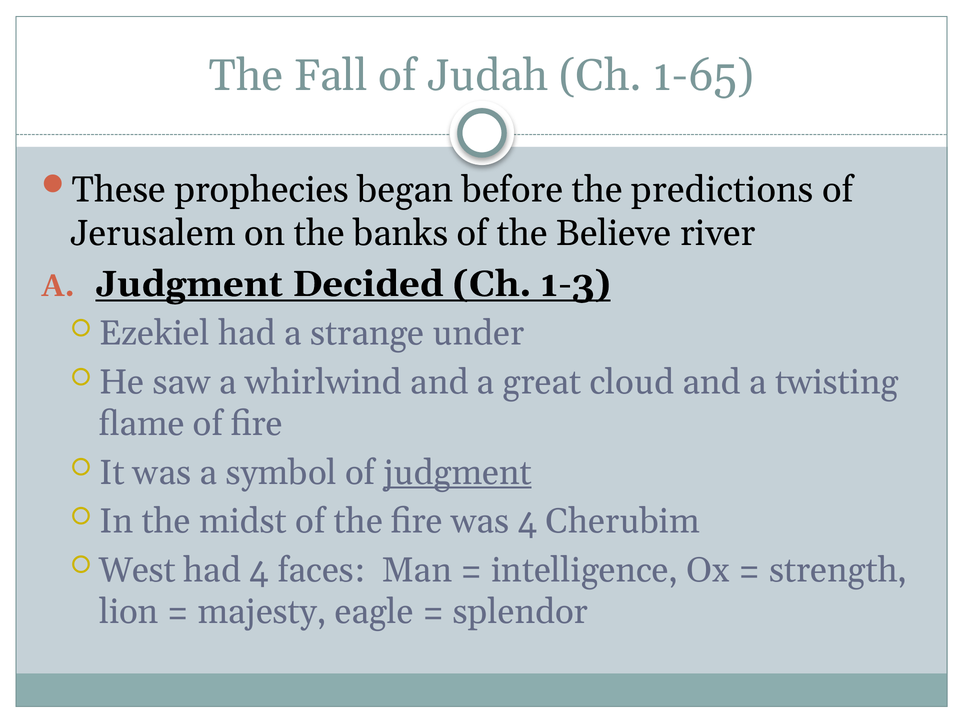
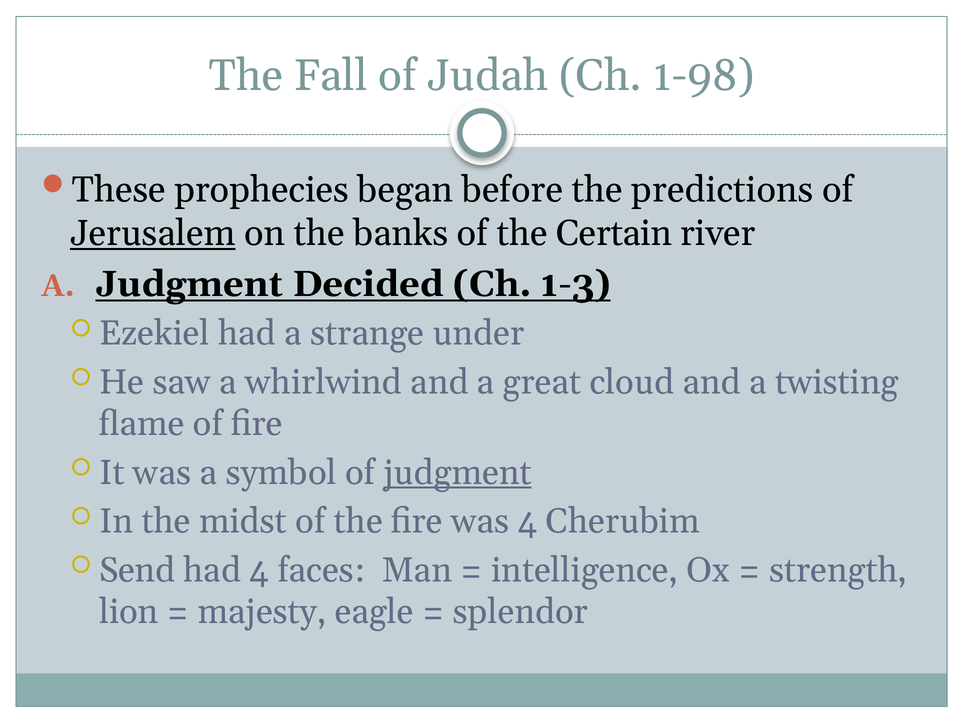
1-65: 1-65 -> 1-98 (704, 76)
Jerusalem underline: none -> present (153, 233)
Believe: Believe -> Certain (614, 233)
West: West -> Send (137, 570)
